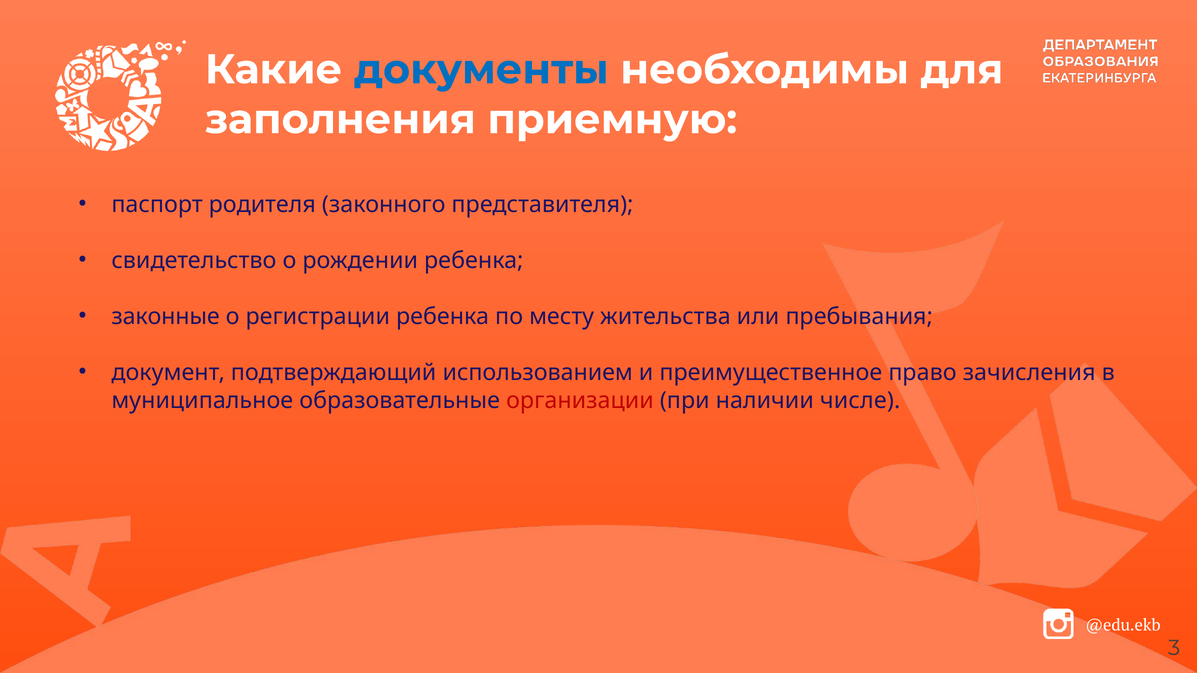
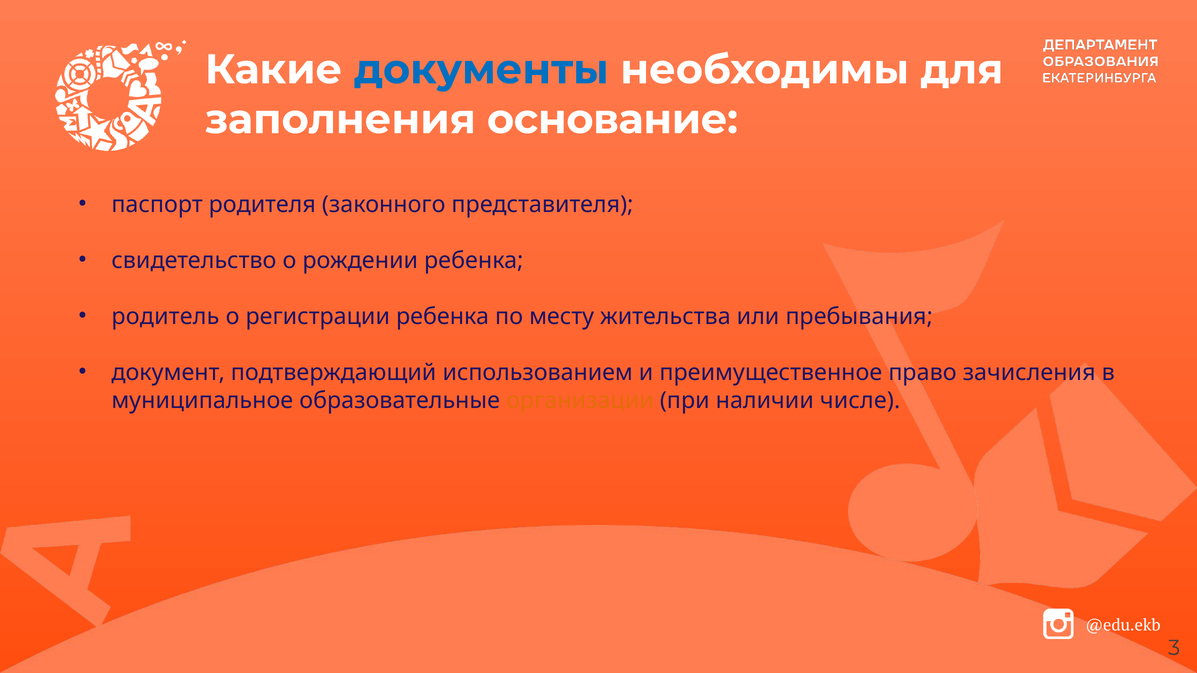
приемную: приемную -> основание (612, 120)
законные: законные -> родитель (165, 317)
организации colour: red -> orange (580, 401)
